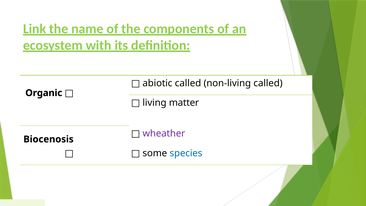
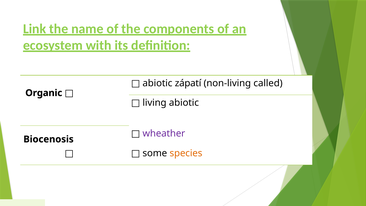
abiotic called: called -> zápatí (188, 83)
living matter: matter -> abiotic (184, 103)
species colour: blue -> orange (186, 153)
